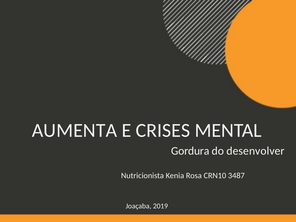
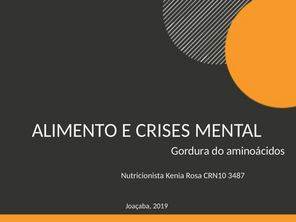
AUMENTA: AUMENTA -> ALIMENTO (75, 130)
desenvolver: desenvolver -> aminoácidos (256, 151)
